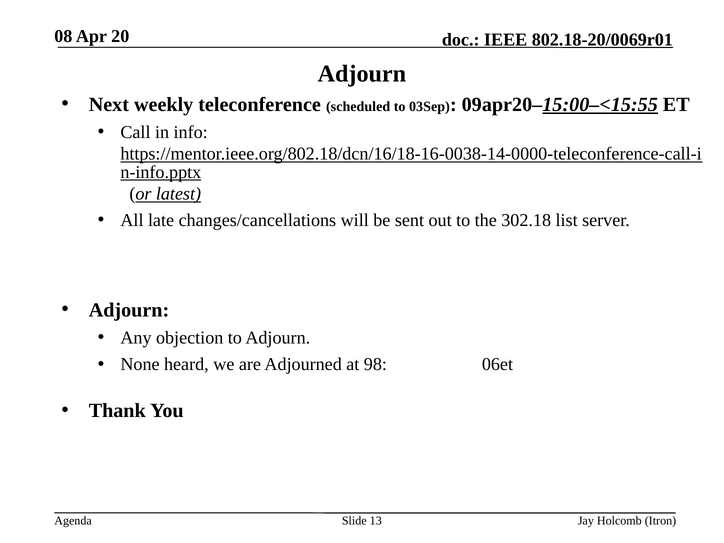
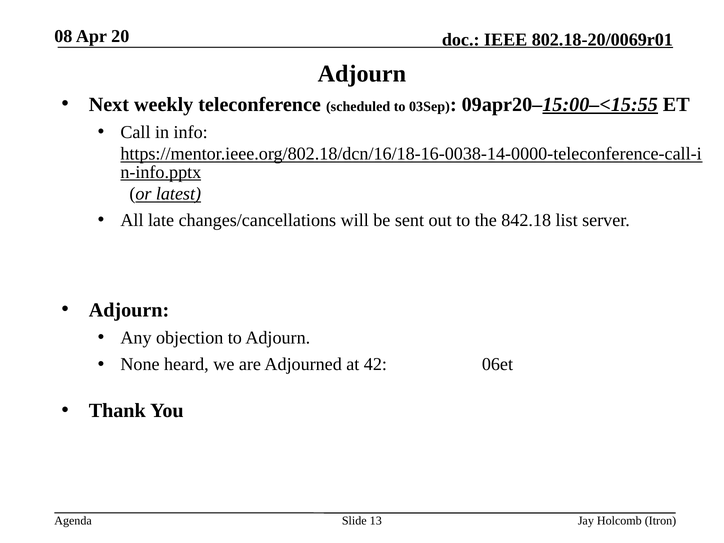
302.18: 302.18 -> 842.18 (526, 220)
98: 98 -> 42 (375, 365)
